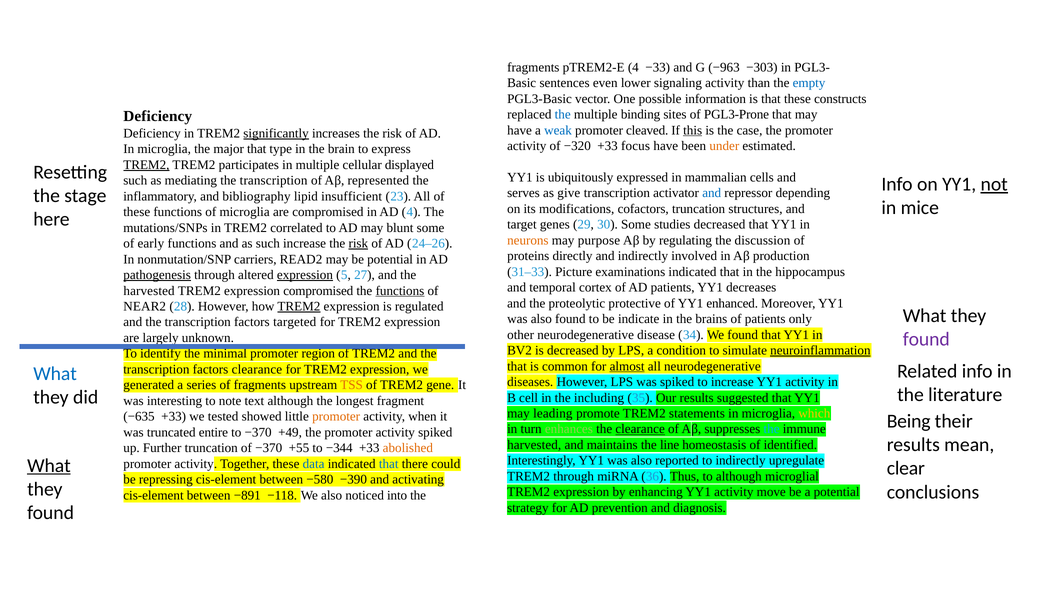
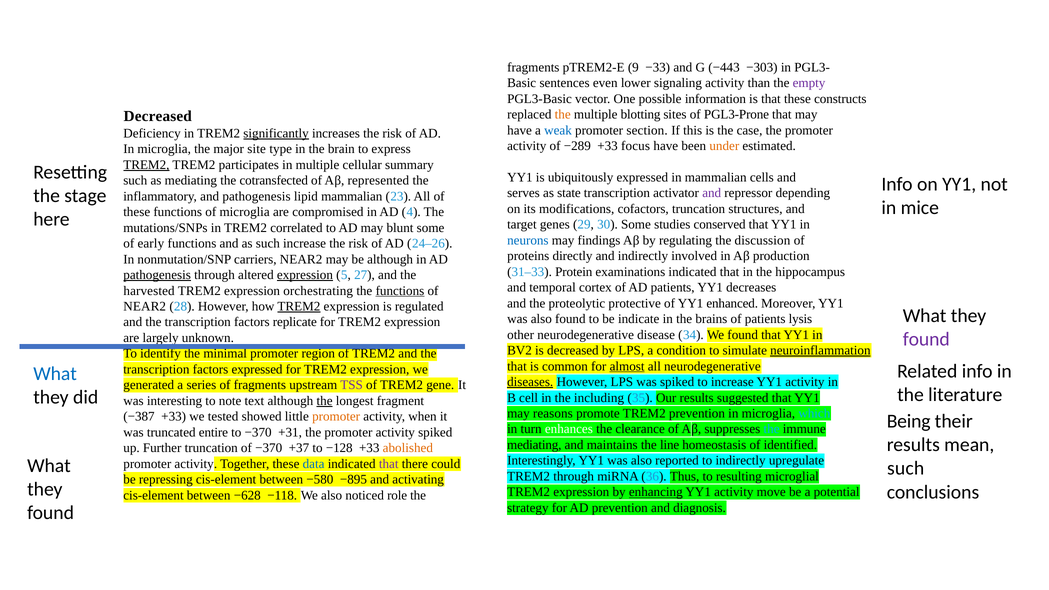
pTREM2-E 4: 4 -> 9 (633, 67)
−963: −963 -> −443 (724, 67)
empty colour: blue -> purple (809, 83)
the colour: blue -> orange (563, 114)
binding: binding -> blotting (641, 114)
Deficiency: Deficiency -> Decreased (158, 116)
cleaved: cleaved -> section (647, 130)
this underline: present -> none (693, 130)
−320: −320 -> −289 (577, 146)
major that: that -> site (257, 149)
displayed: displayed -> summary (409, 165)
mediating the transcription: transcription -> cotransfected (274, 181)
not underline: present -> none (994, 184)
give: give -> state (569, 193)
and colour: blue -> purple (712, 193)
and bibliography: bibliography -> pathogenesis (257, 196)
lipid insufficient: insufficient -> mammalian (352, 196)
studies decreased: decreased -> conserved (720, 225)
neurons colour: orange -> blue (528, 240)
purpose: purpose -> findings (599, 240)
risk underline: present -> none (358, 243)
carriers READ2: READ2 -> NEAR2 (301, 259)
be potential: potential -> although (390, 259)
Picture: Picture -> Protein (574, 272)
expression compromised: compromised -> orchestrating (318, 291)
only: only -> lysis (800, 319)
targeted: targeted -> replicate (295, 322)
factors clearance: clearance -> expressed (257, 369)
diseases underline: none -> present (530, 382)
TSS colour: orange -> purple (352, 385)
the underline: none -> present (325, 401)
leading: leading -> reasons (553, 413)
TREM2 statements: statements -> prevention (697, 413)
which colour: yellow -> light blue (814, 413)
−635: −635 -> −387 (139, 417)
enhances colour: light green -> white (569, 429)
clearance underline: present -> none (640, 429)
+49: +49 -> +31 (290, 432)
harvested: harvested -> mediating (534, 445)
+55: +55 -> +37 (299, 448)
−344: −344 -> −128 (339, 448)
What underline: present -> none (49, 466)
that colour: blue -> purple (389, 464)
clear: clear -> such (906, 468)
to although: although -> resulting (739, 476)
−390: −390 -> −895 (353, 480)
enhancing underline: none -> present (656, 492)
−891: −891 -> −628 (247, 495)
into: into -> role (397, 495)
